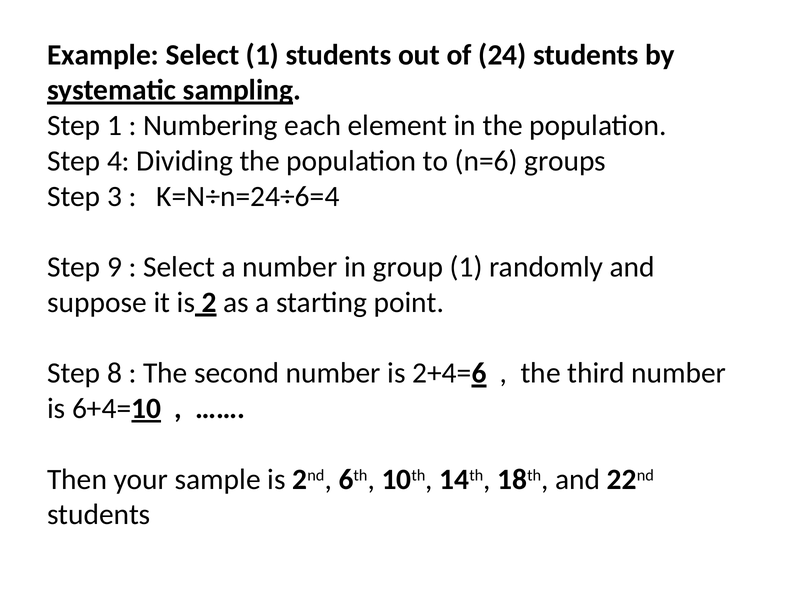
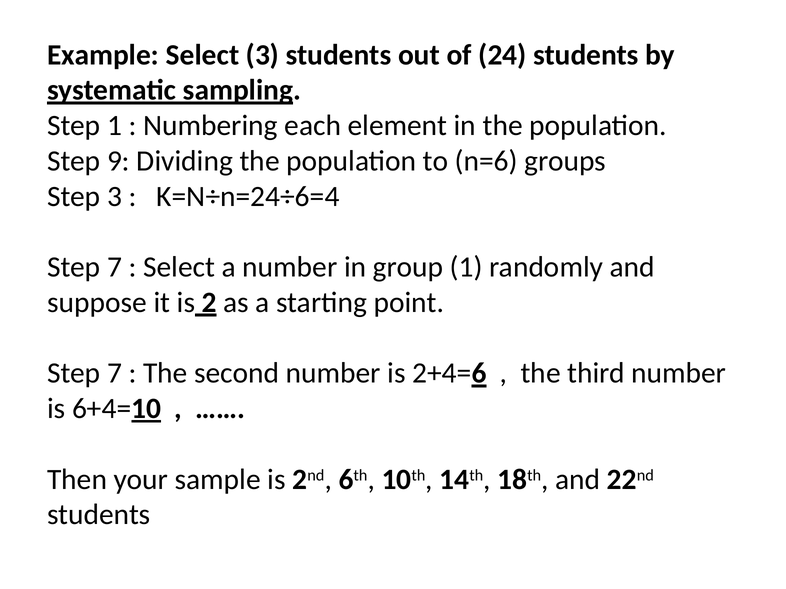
Select 1: 1 -> 3 (263, 55)
4: 4 -> 9 (118, 161)
9: 9 -> 7 (114, 267)
8: 8 -> 7 (114, 374)
